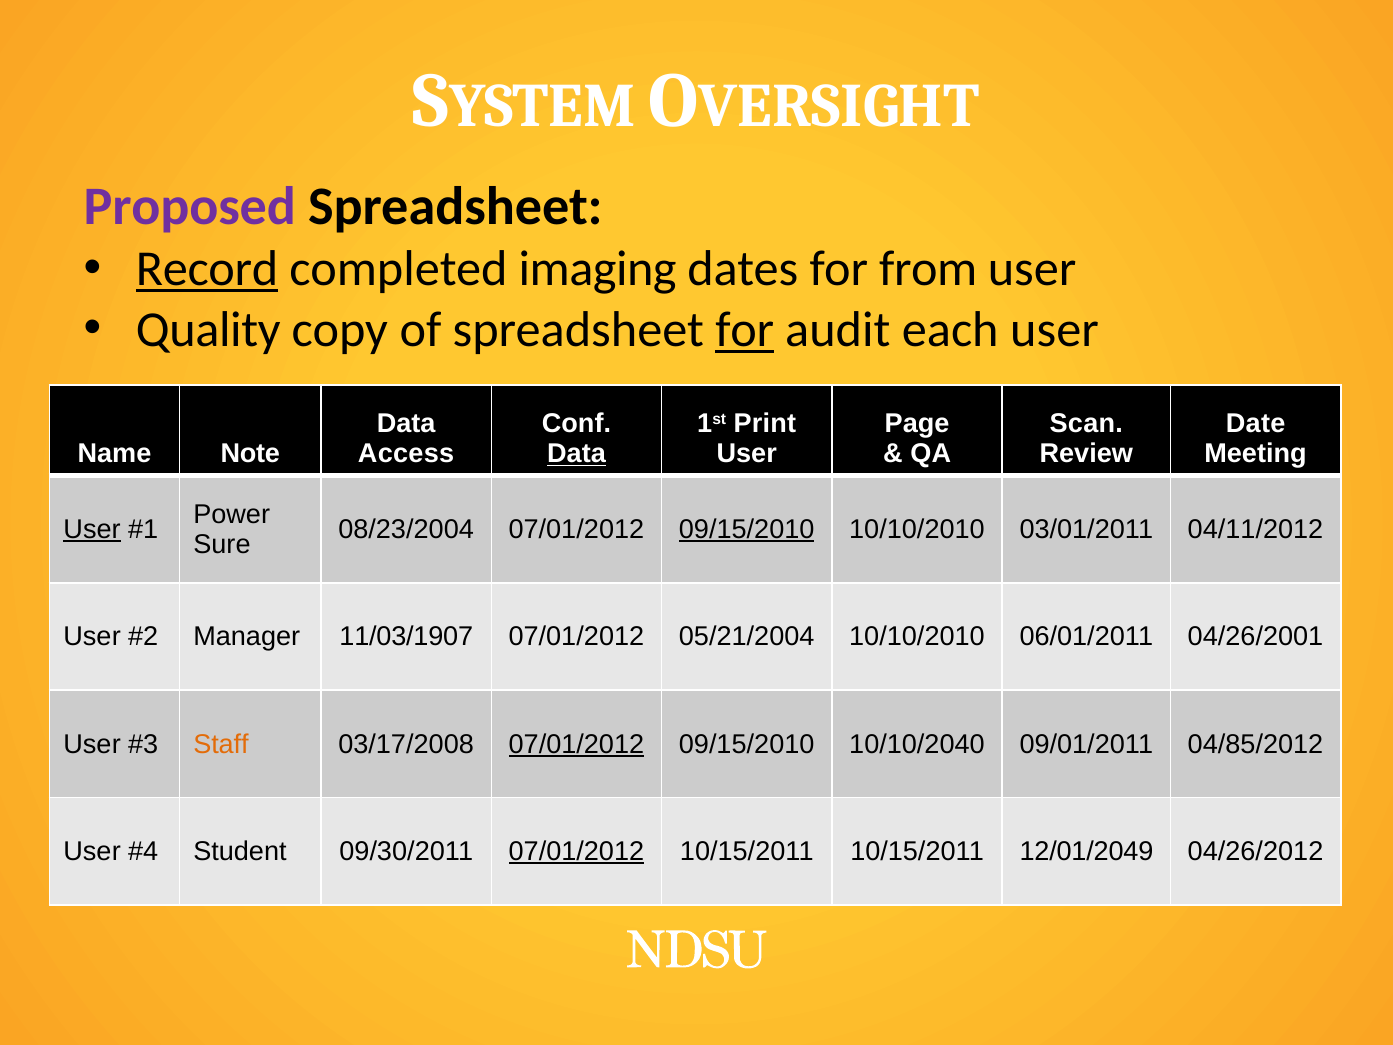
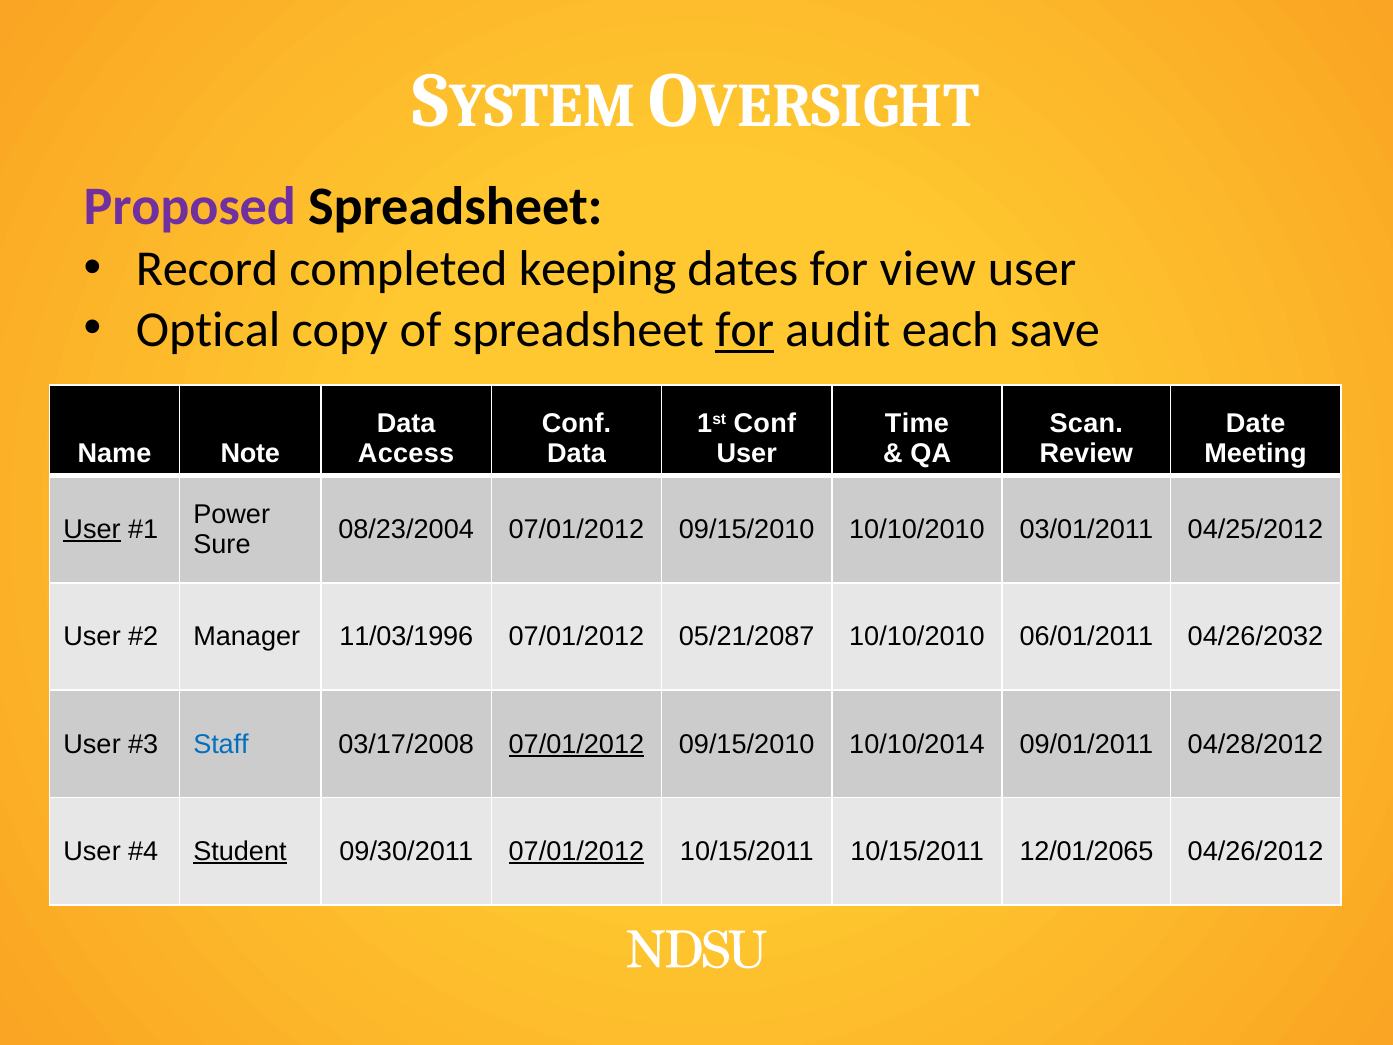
Record underline: present -> none (207, 269)
imaging: imaging -> keeping (598, 269)
from: from -> view (928, 269)
Quality: Quality -> Optical (208, 329)
each user: user -> save (1055, 329)
1st Print: Print -> Conf (765, 423)
Page: Page -> Time (917, 423)
Data underline: present -> none (577, 454)
09/15/2010 underline: present -> none (747, 530)
04/11/2012: 04/11/2012 -> 04/25/2012 (1256, 530)
11/03/1907: 11/03/1907 -> 11/03/1996 (406, 637)
05/21/2004: 05/21/2004 -> 05/21/2087 (747, 637)
04/26/2001: 04/26/2001 -> 04/26/2032 (1256, 637)
Staff colour: orange -> blue (221, 744)
10/10/2040: 10/10/2040 -> 10/10/2014 (917, 744)
04/85/2012: 04/85/2012 -> 04/28/2012 (1256, 744)
Student underline: none -> present (240, 851)
12/01/2049: 12/01/2049 -> 12/01/2065 (1086, 851)
